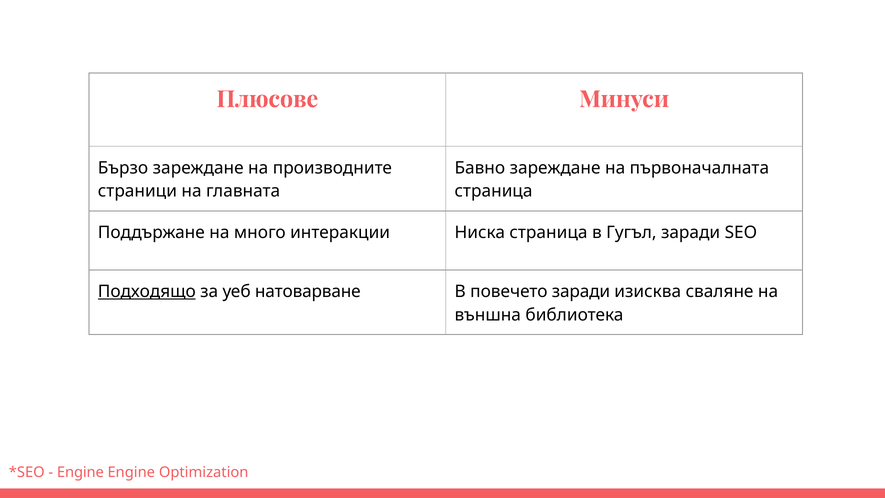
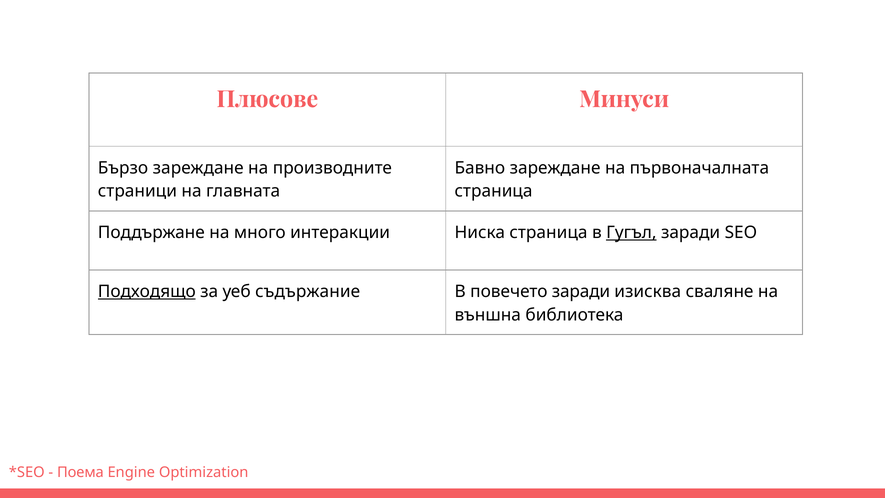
Гугъл underline: none -> present (631, 232)
натоварване: натоварване -> съдържание (308, 291)
Engine: Engine -> Поема (80, 472)
